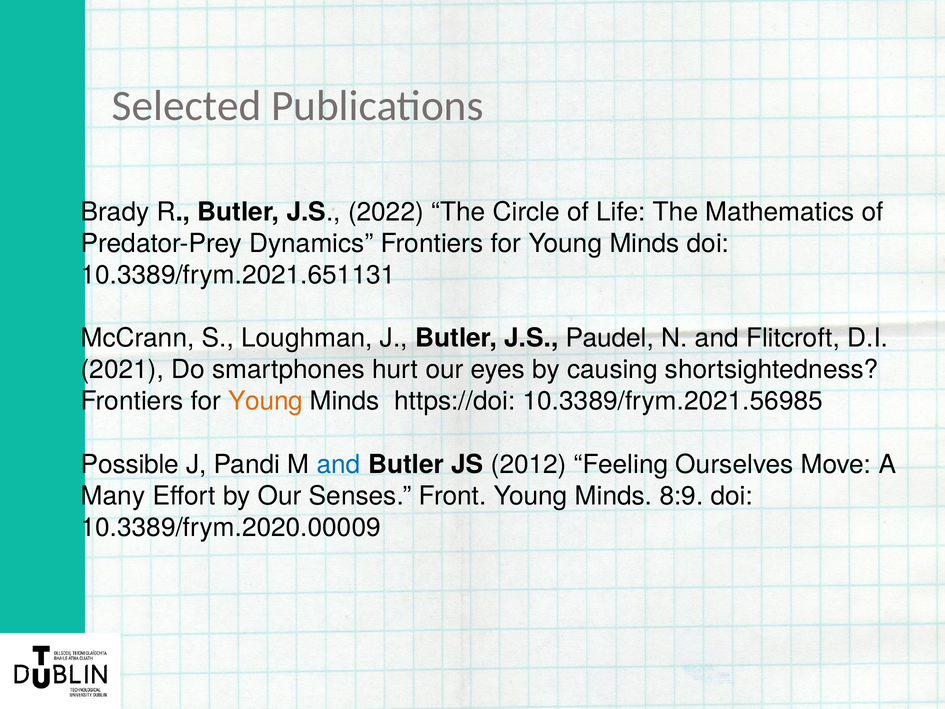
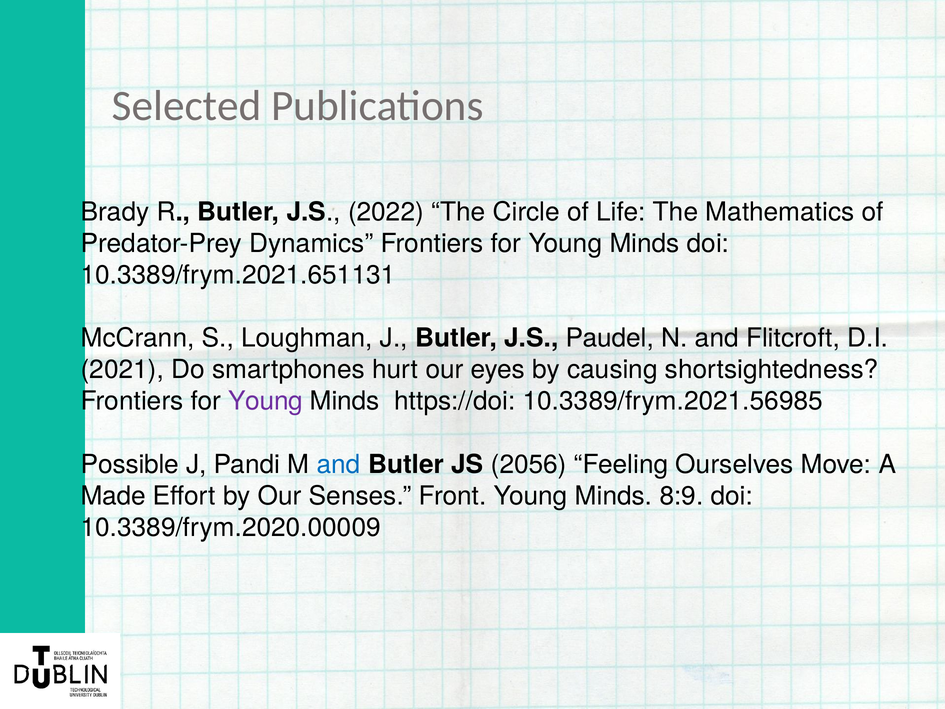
Young colour: orange -> purple (266, 401)
2012: 2012 -> 2056 (529, 464)
Many: Many -> Made (113, 496)
